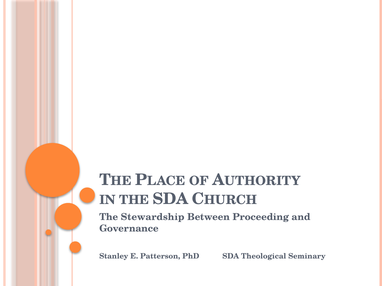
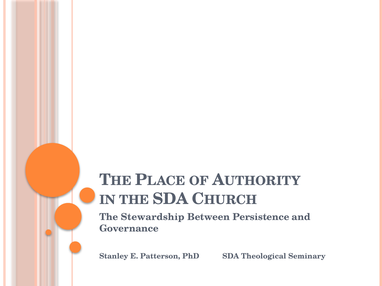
Proceeding: Proceeding -> Persistence (261, 217)
